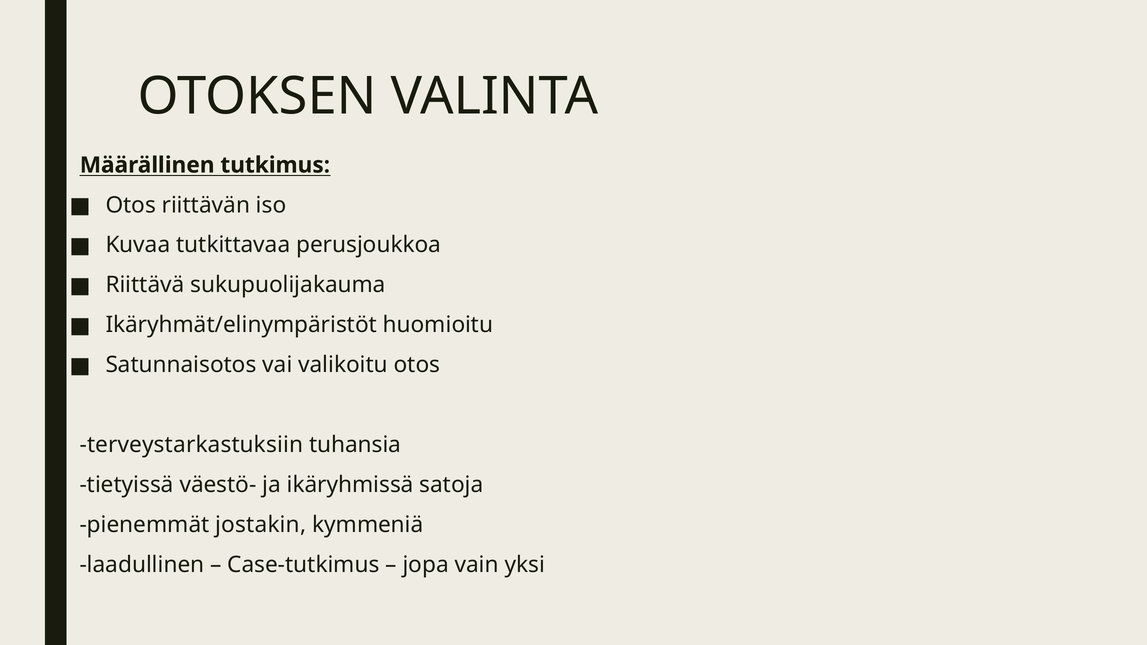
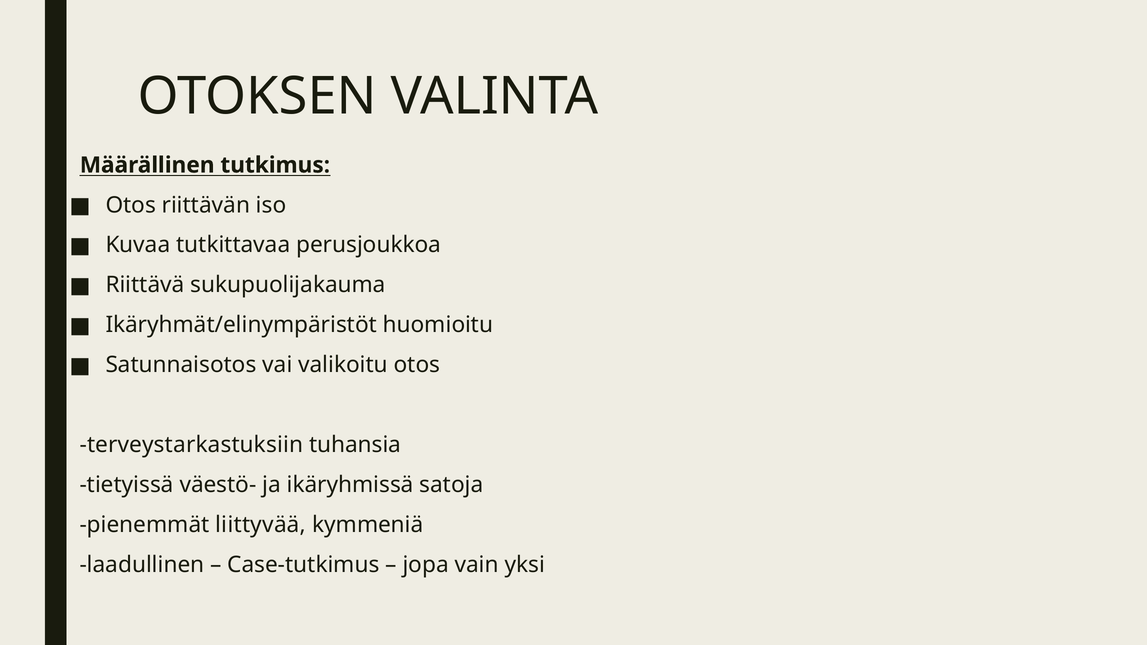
jostakin: jostakin -> liittyvää (261, 525)
